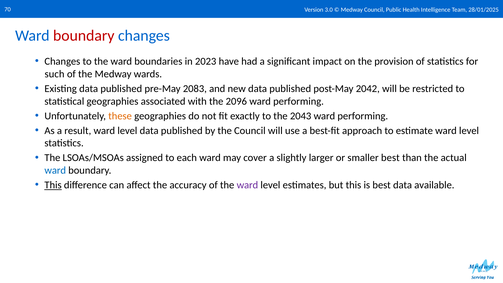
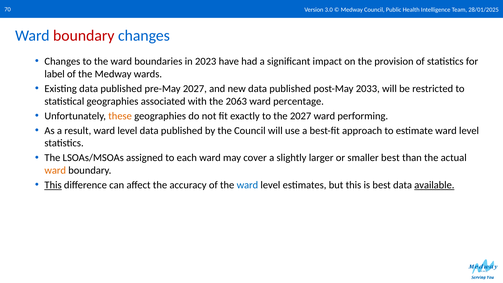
such: such -> label (55, 74)
pre-May 2083: 2083 -> 2027 (195, 89)
2042: 2042 -> 2033 (368, 89)
2096: 2096 -> 2063 (236, 101)
performing: performing -> percentage (299, 101)
the 2043: 2043 -> 2027 (301, 116)
ward colour: blue -> orange (55, 170)
ward colour: purple -> blue (247, 185)
available underline: none -> present (434, 185)
